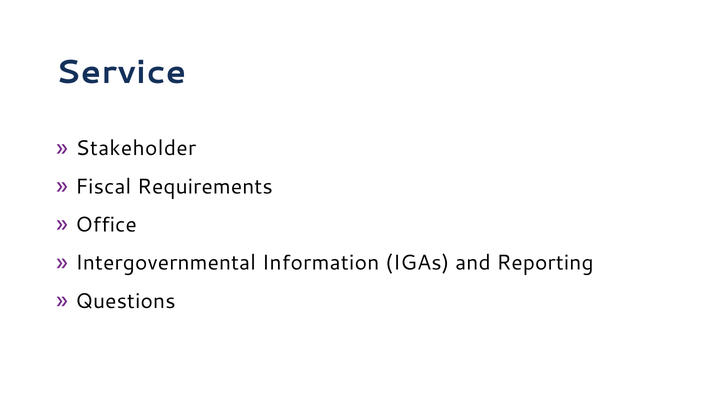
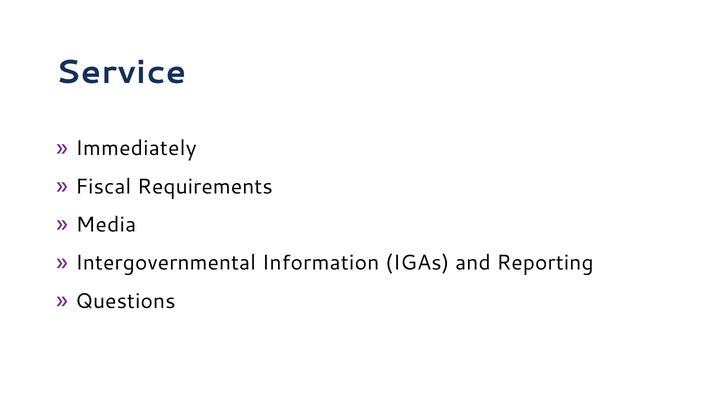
Stakeholder: Stakeholder -> Immediately (136, 148)
Office: Office -> Media (106, 224)
